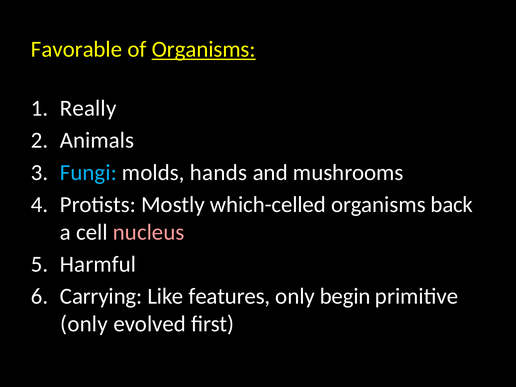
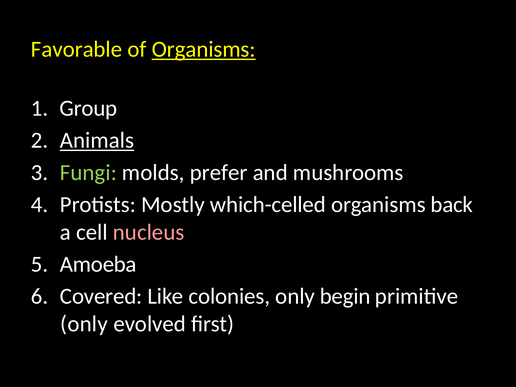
Really: Really -> Group (88, 108)
Animals underline: none -> present (97, 140)
Fungi colour: light blue -> light green (88, 172)
hands: hands -> prefer (219, 172)
Harmful: Harmful -> Amoeba (98, 264)
Carrying: Carrying -> Covered (101, 296)
features: features -> colonies (229, 296)
